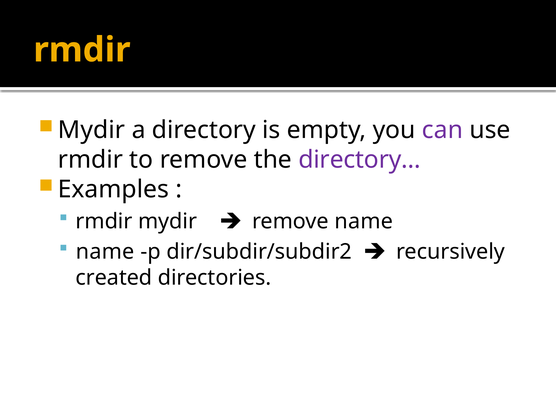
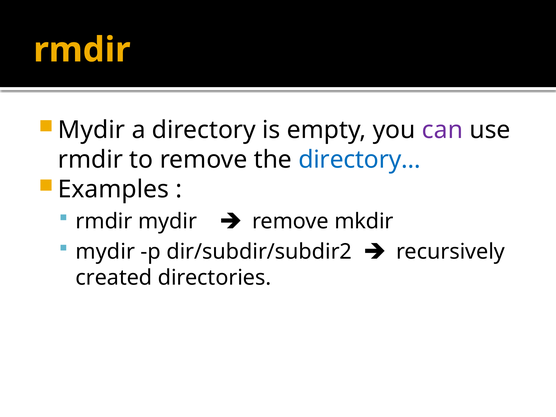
directory… colour: purple -> blue (360, 160)
remove name: name -> mkdir (364, 221)
name: name -> mydir (105, 252)
